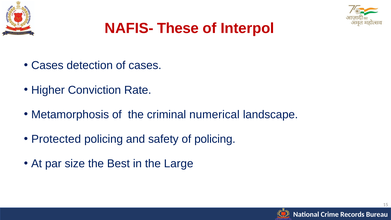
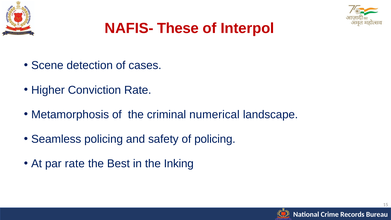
Cases: Cases -> Scene (47, 65)
Protected: Protected -> Seamless (56, 139)
par size: size -> rate (75, 164)
Large: Large -> Inking (179, 164)
